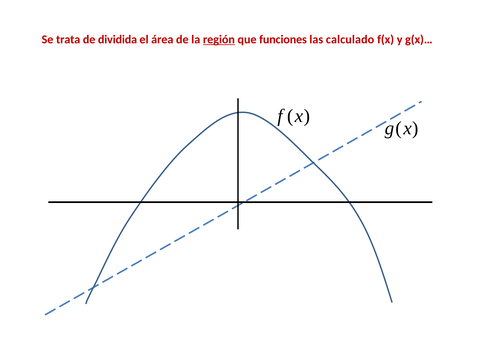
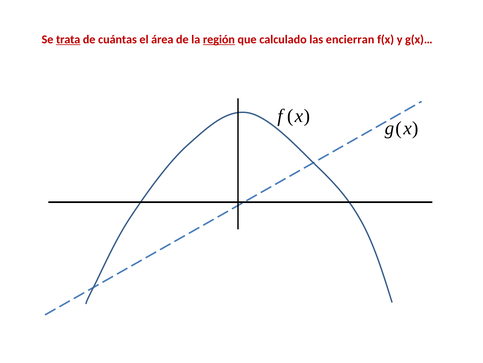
trata underline: none -> present (68, 39)
dividida: dividida -> cuántas (117, 39)
funciones: funciones -> calculado (283, 39)
calculado: calculado -> encierran (350, 39)
